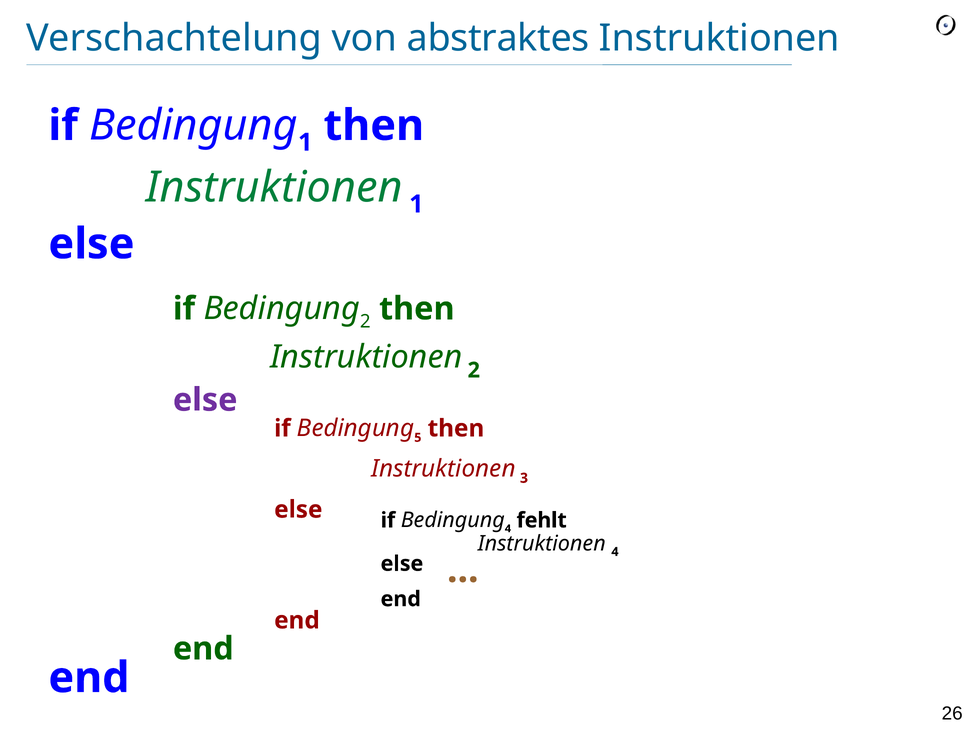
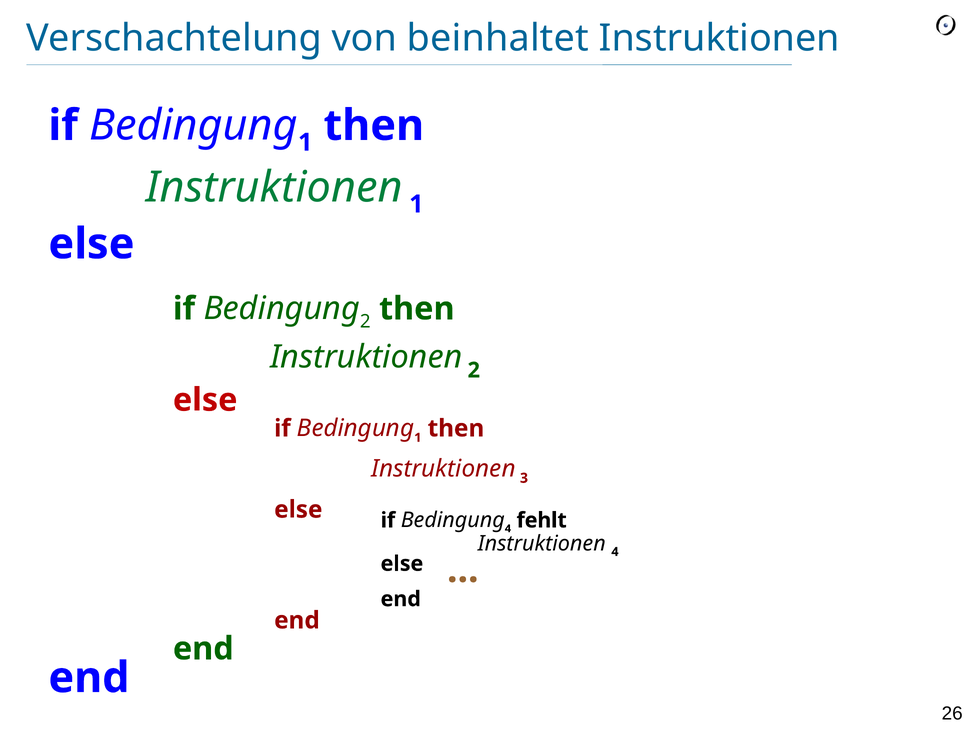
abstraktes: abstraktes -> beinhaltet (498, 38)
else colour: purple -> red (205, 400)
5: 5 -> 1 (418, 438)
